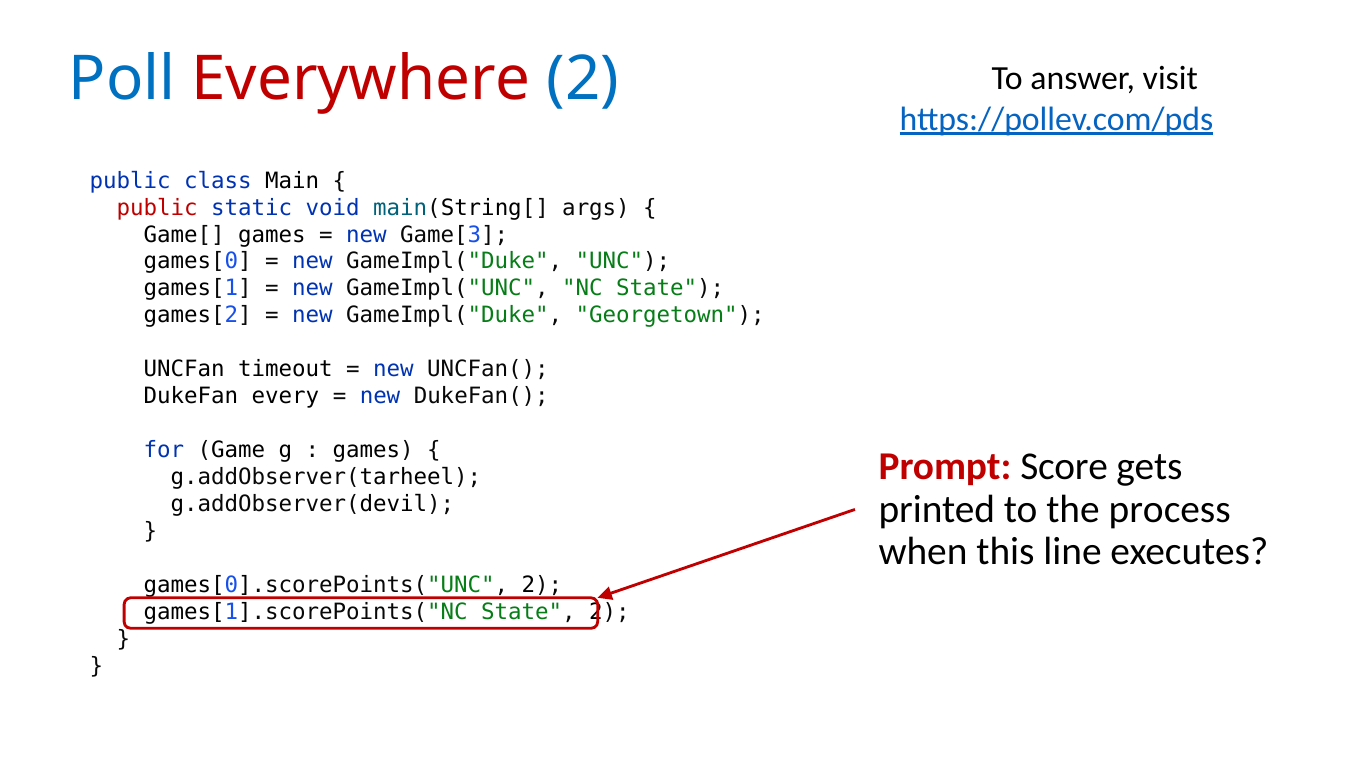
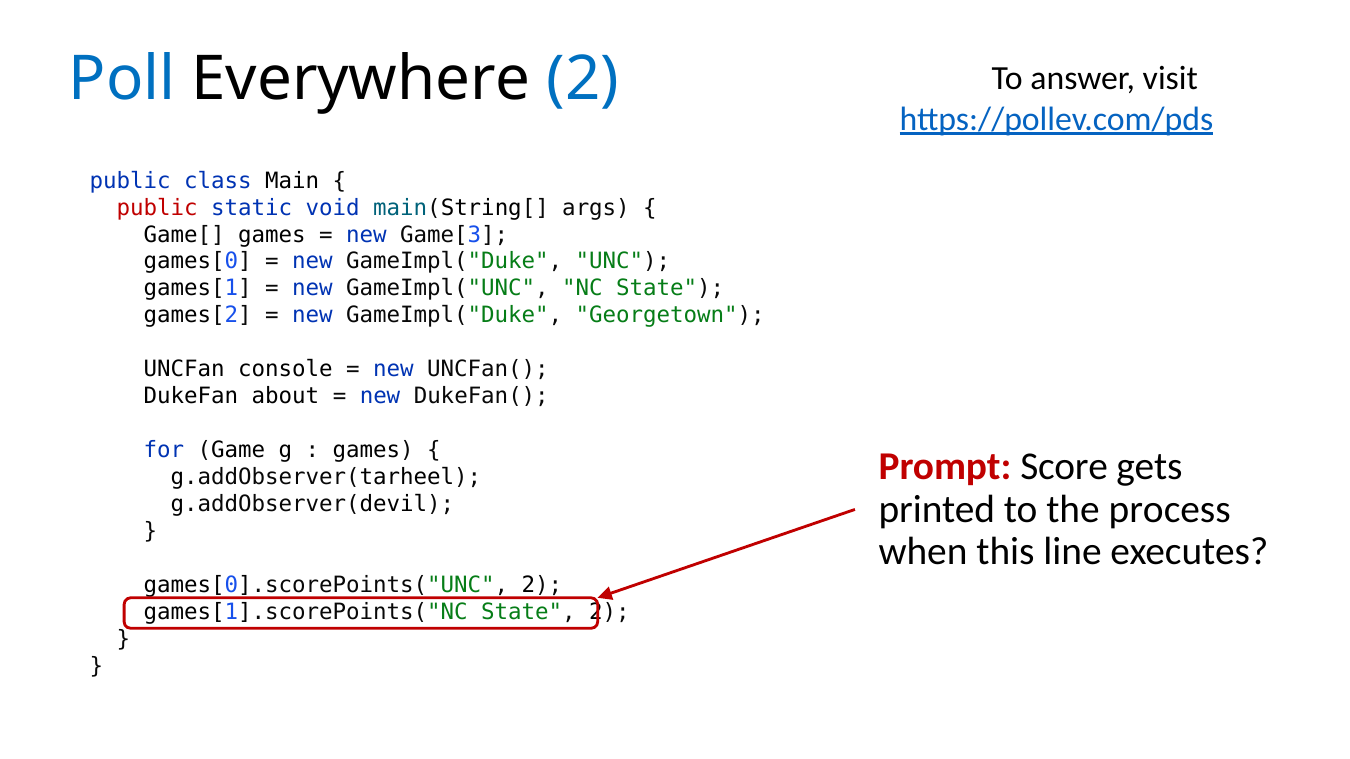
Everywhere colour: red -> black (361, 80)
timeout: timeout -> console (285, 370)
every: every -> about (285, 397)
